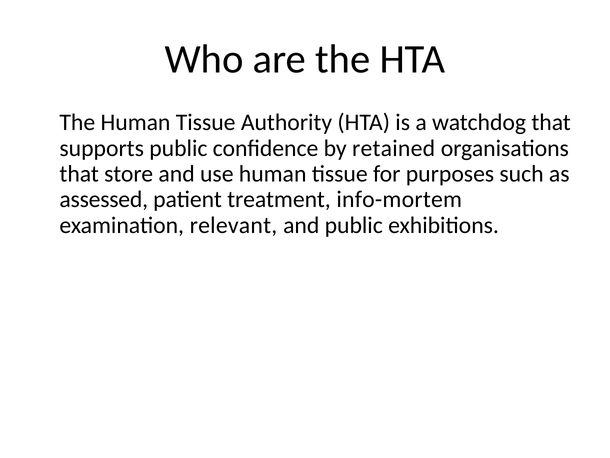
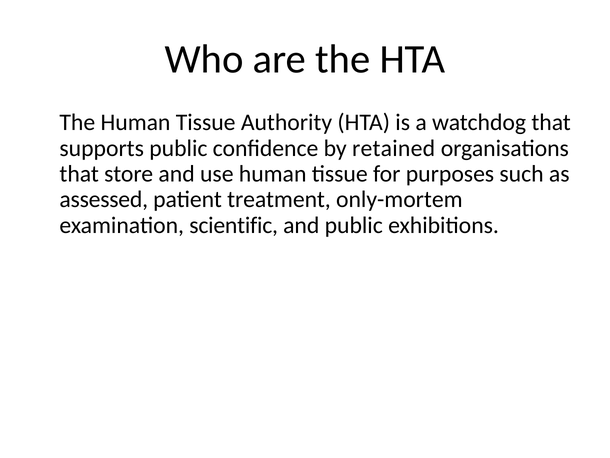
info-mortem: info-mortem -> only-mortem (399, 199)
relevant: relevant -> scientific (234, 225)
